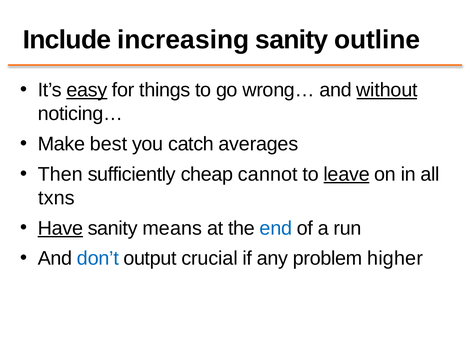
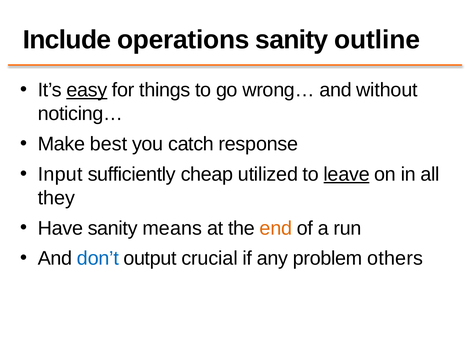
increasing: increasing -> operations (183, 40)
without underline: present -> none (387, 90)
averages: averages -> response (258, 144)
Then: Then -> Input (60, 175)
cannot: cannot -> utilized (268, 175)
txns: txns -> they (56, 198)
Have underline: present -> none (60, 228)
end colour: blue -> orange (276, 228)
higher: higher -> others (395, 259)
